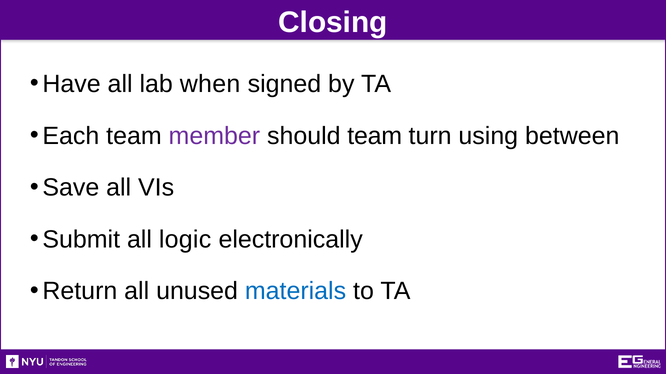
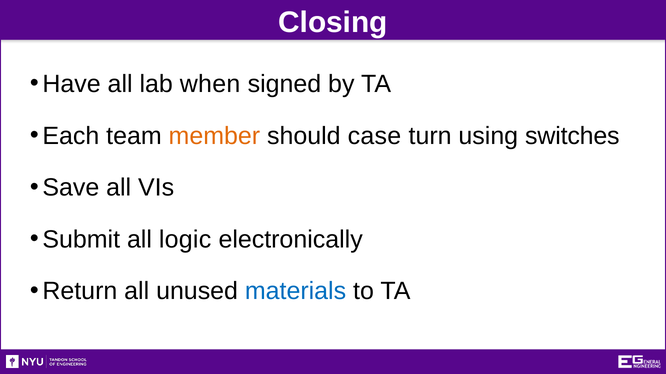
member colour: purple -> orange (214, 136)
should team: team -> case (374, 136)
between: between -> switches (572, 136)
